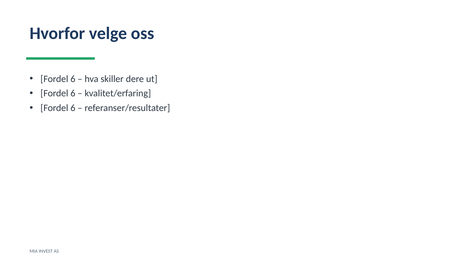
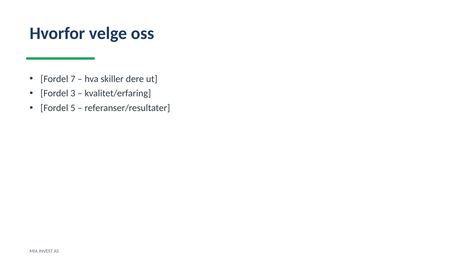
6: 6 -> 7 (73, 79)
6: 6 -> 3 (73, 93)
6: 6 -> 5 (73, 108)
